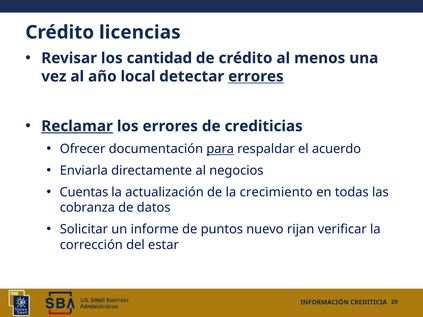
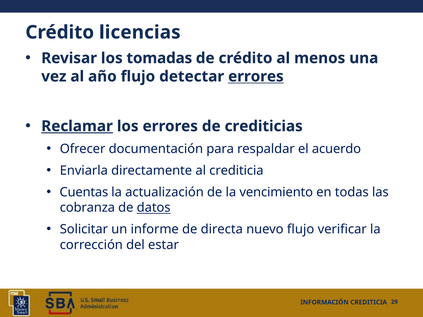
cantidad: cantidad -> tomadas (159, 58)
año local: local -> flujo (138, 76)
para underline: present -> none (220, 149)
al negocios: negocios -> crediticia (236, 171)
crecimiento: crecimiento -> vencimiento (276, 192)
datos underline: none -> present (154, 208)
puntos: puntos -> directa (222, 230)
nuevo rijan: rijan -> flujo (301, 230)
